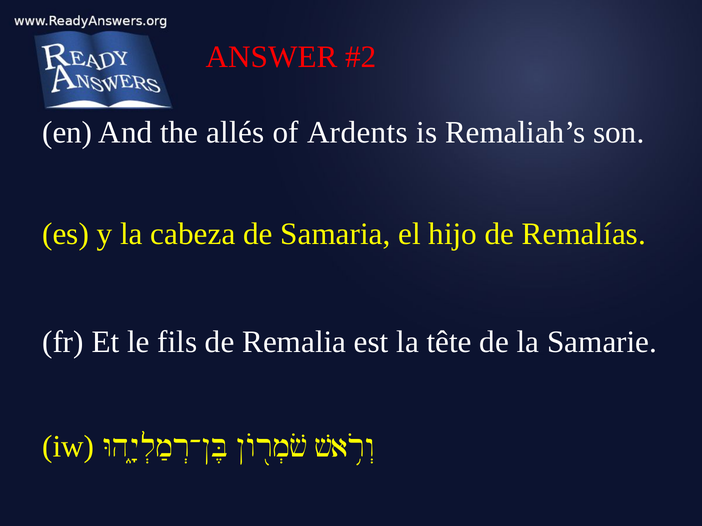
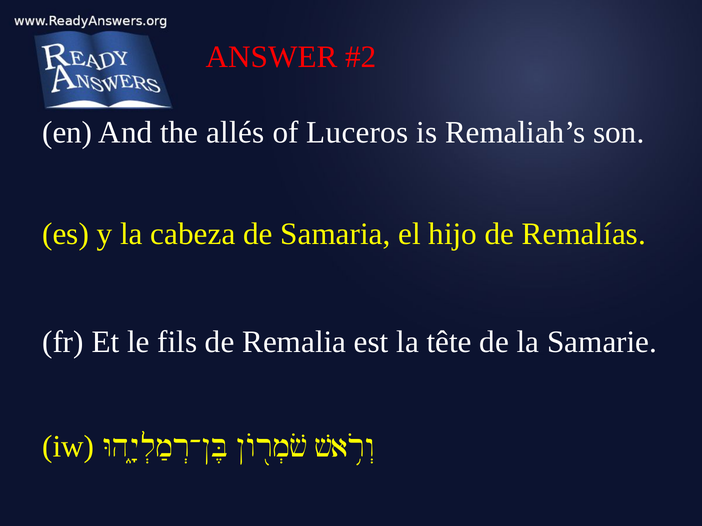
Ardents: Ardents -> Luceros (357, 133)
